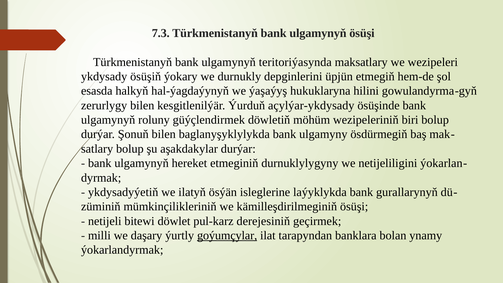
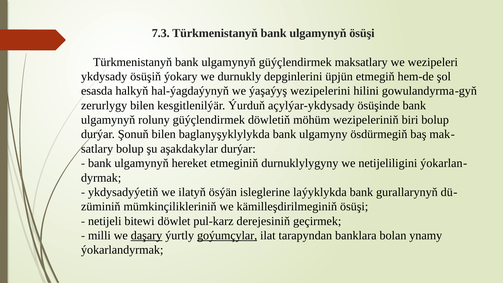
ulgamynyň teritoriýasynda: teritoriýasynda -> güýçlendirmek (295, 62)
hukuklaryna: hukuklaryna -> wezipelerini (320, 91)
daşary underline: none -> present (147, 235)
